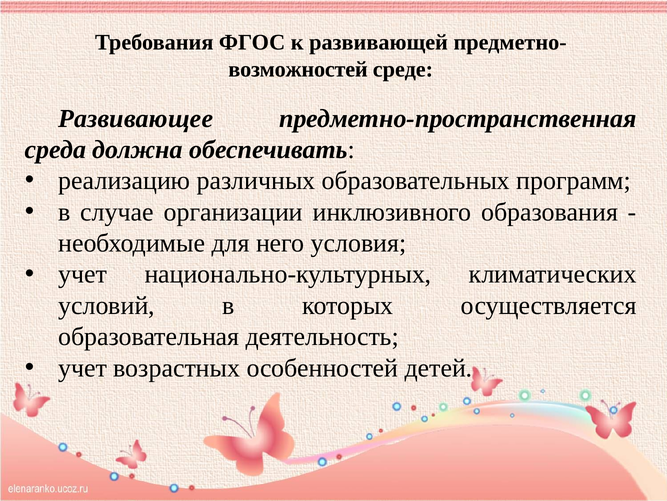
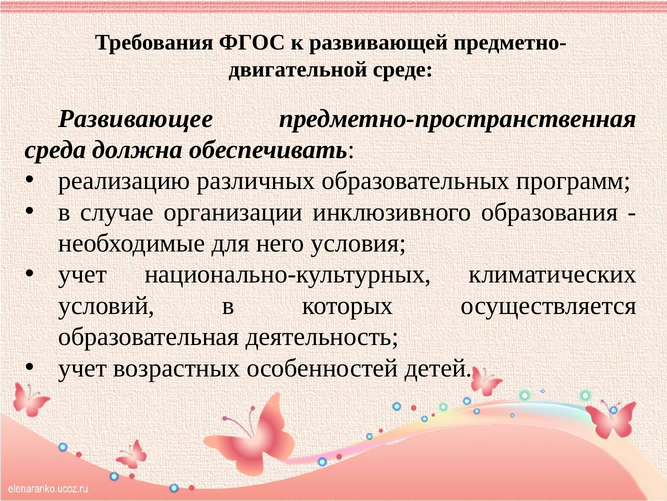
возможностей: возможностей -> двигательной (298, 69)
